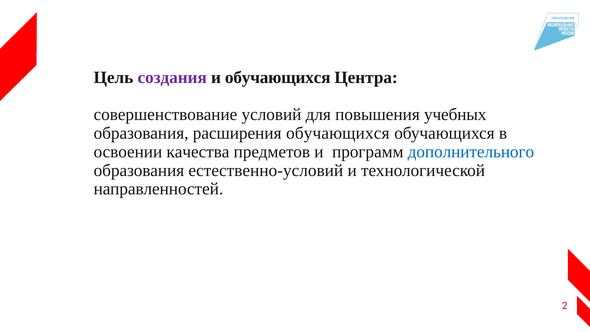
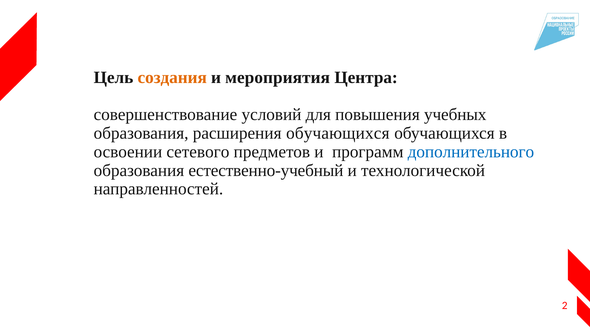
создания colour: purple -> orange (172, 77)
и обучающихся: обучающихся -> мероприятия (278, 77)
качества: качества -> сетевого (198, 152)
естественно-условий: естественно-условий -> естественно-учебный (266, 170)
